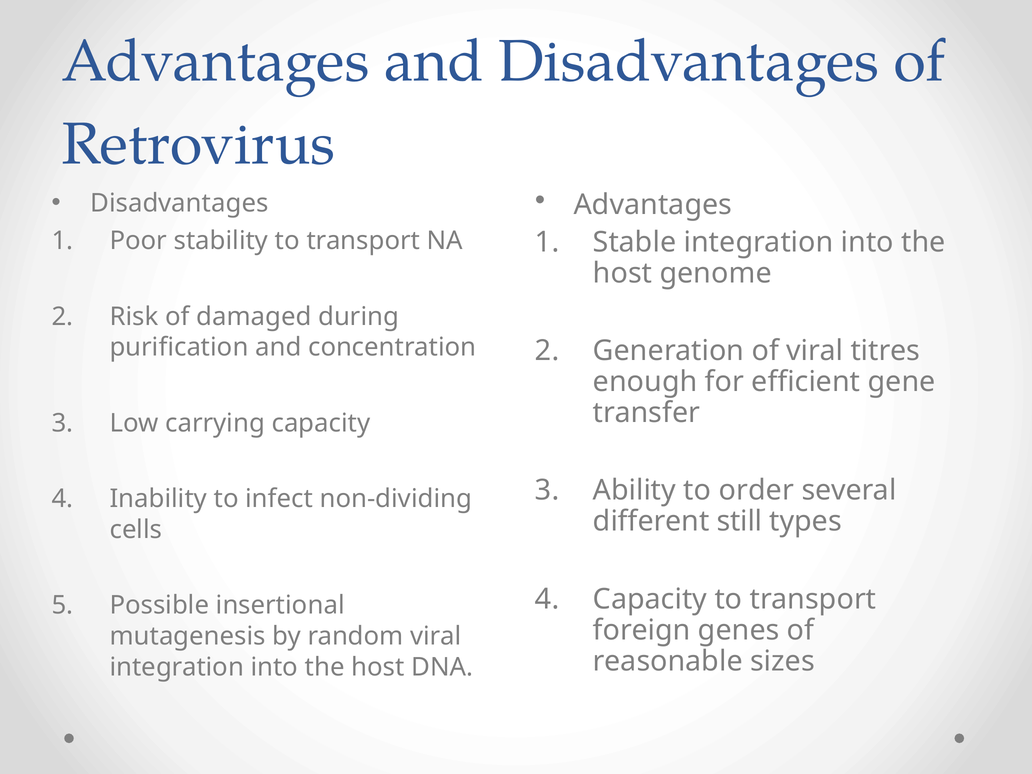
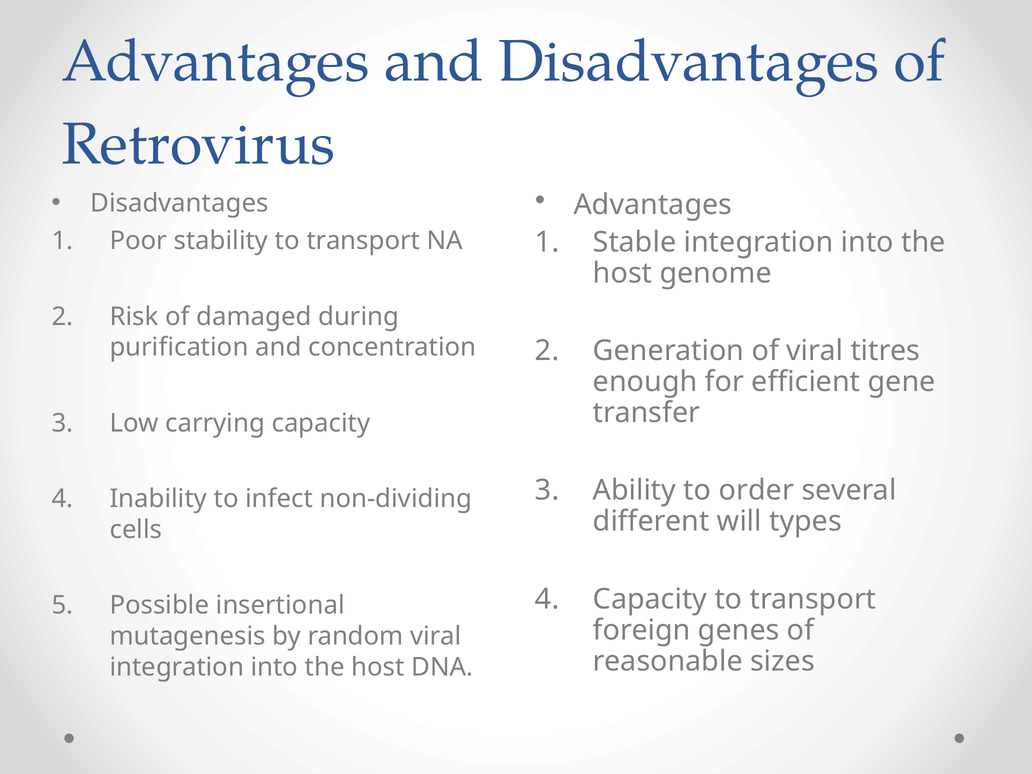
still: still -> will (739, 521)
